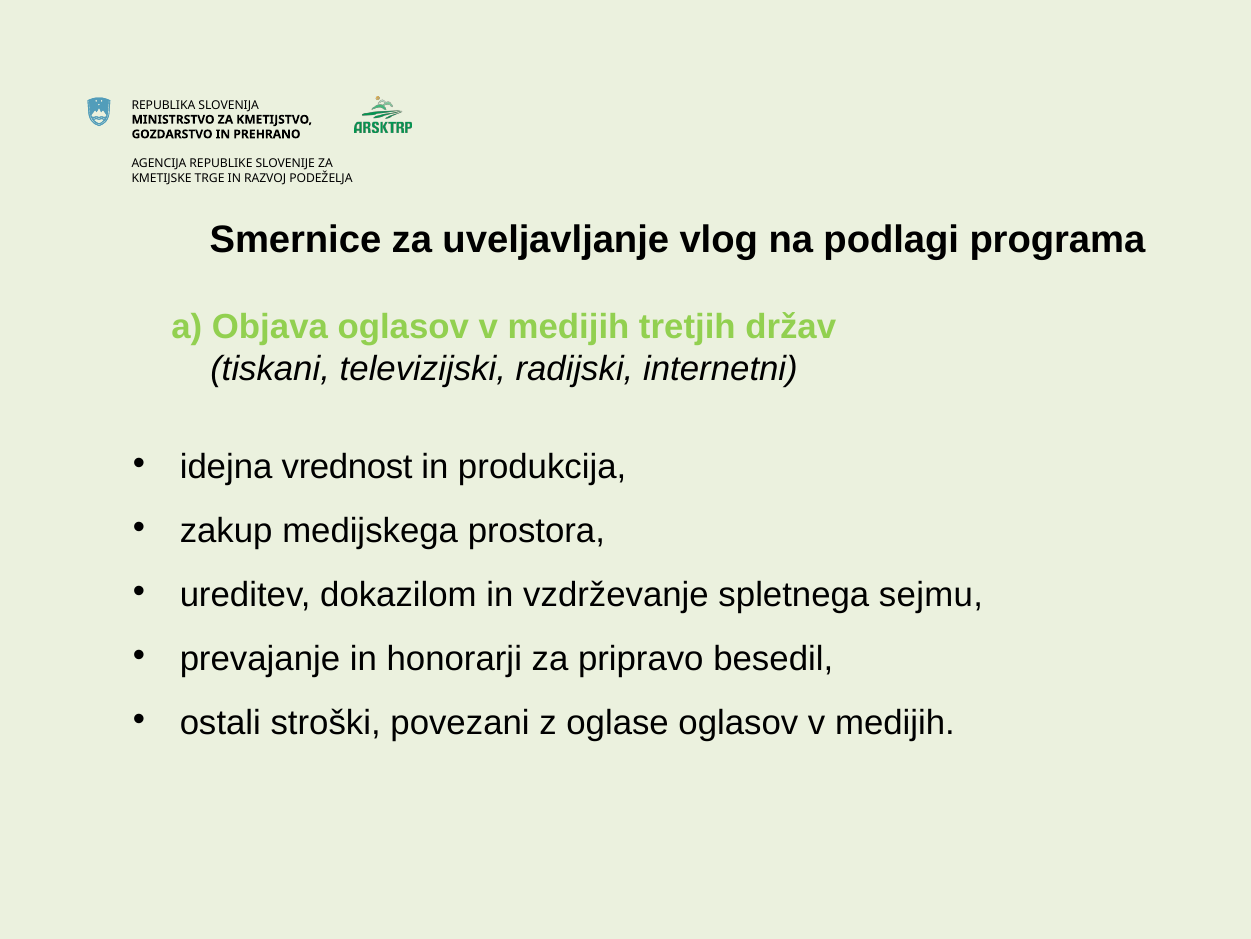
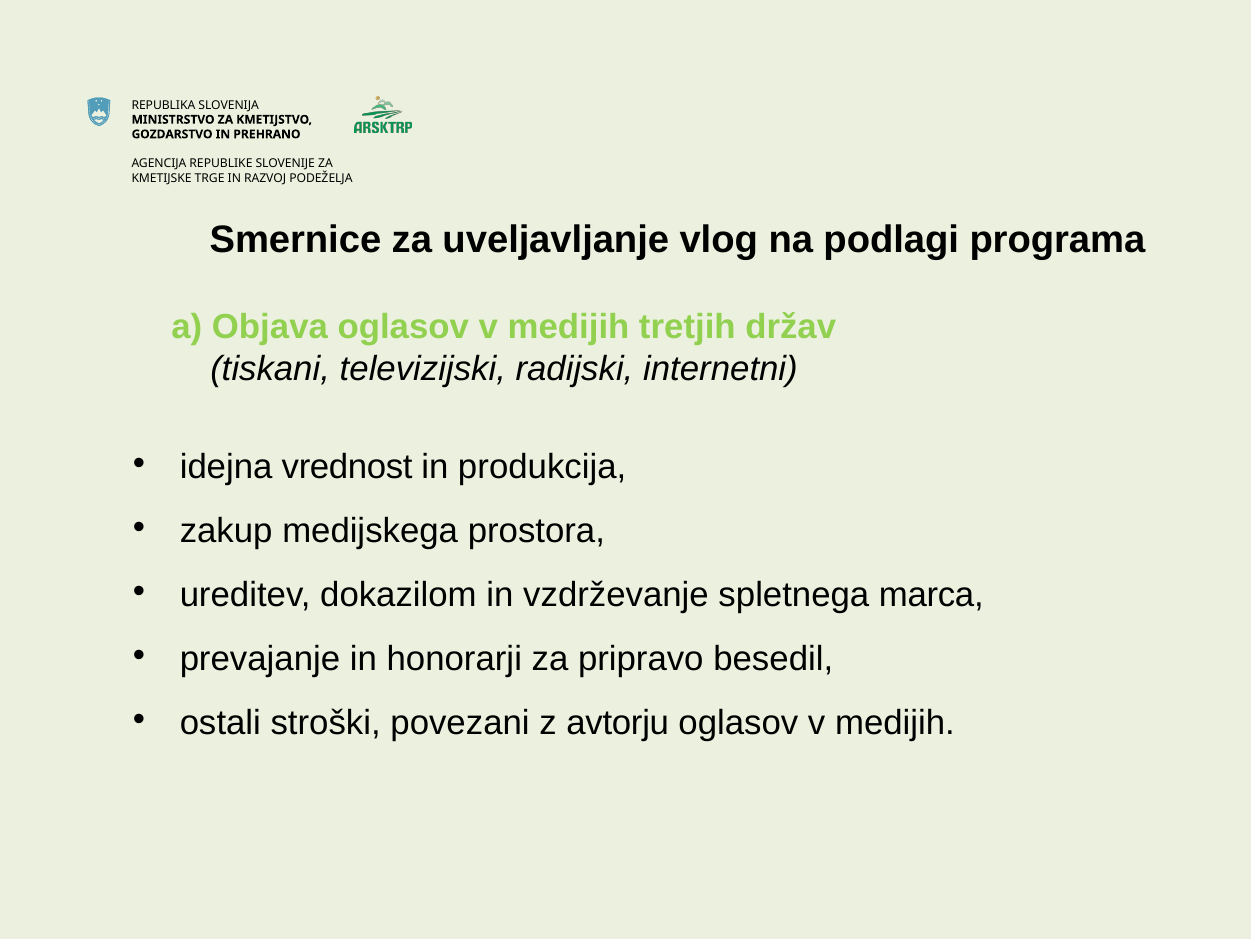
sejmu: sejmu -> marca (931, 595)
oglase: oglase -> avtorju (618, 722)
